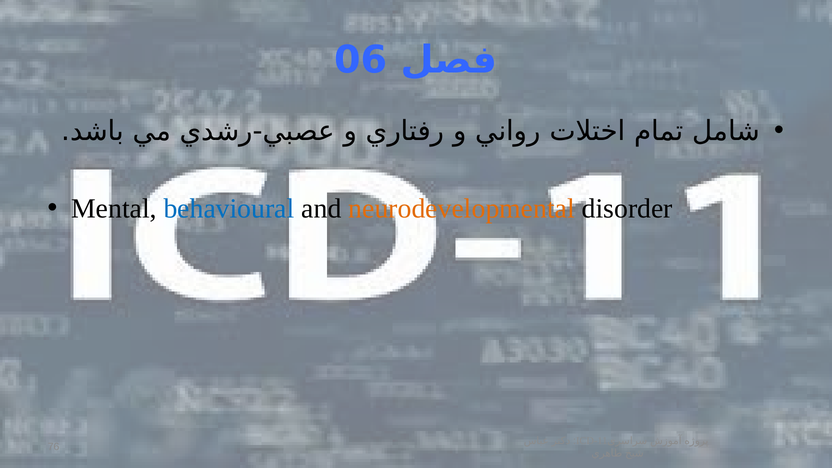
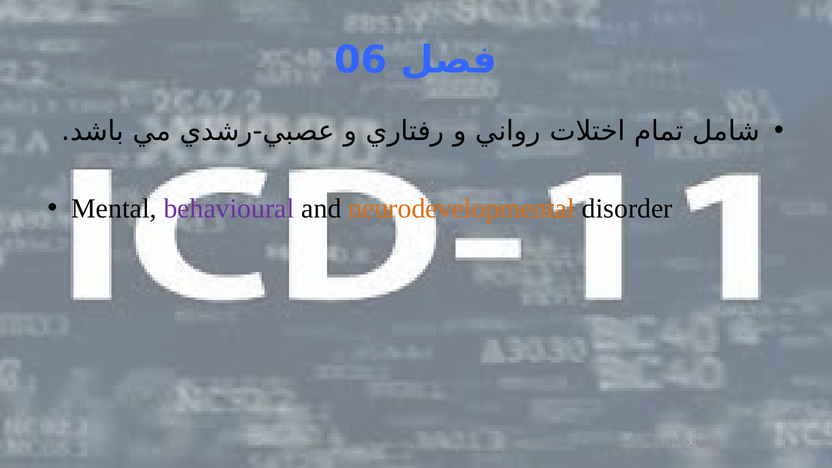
behavioural colour: blue -> purple (229, 209)
